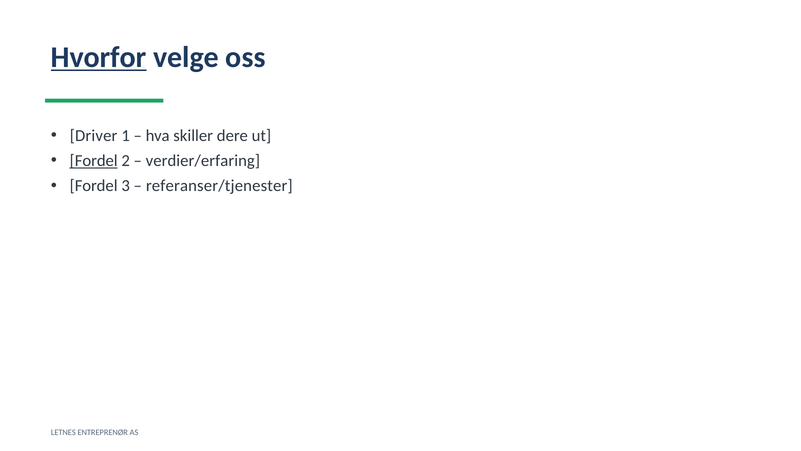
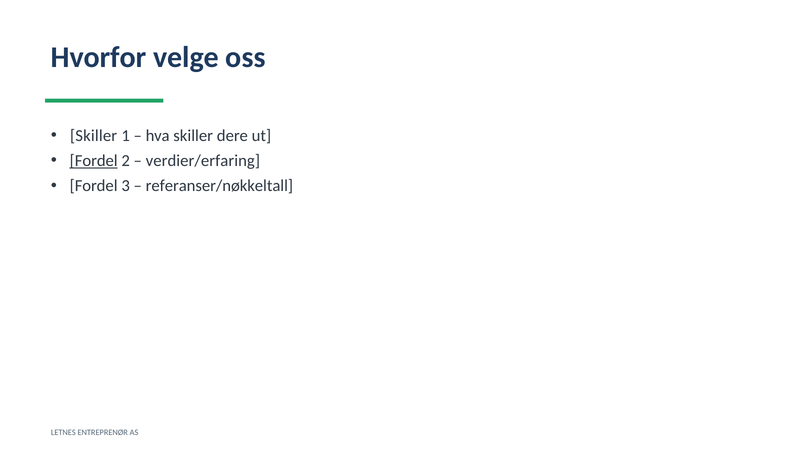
Hvorfor underline: present -> none (99, 57)
Driver: Driver -> Skiller (94, 136)
referanser/tjenester: referanser/tjenester -> referanser/nøkkeltall (219, 186)
